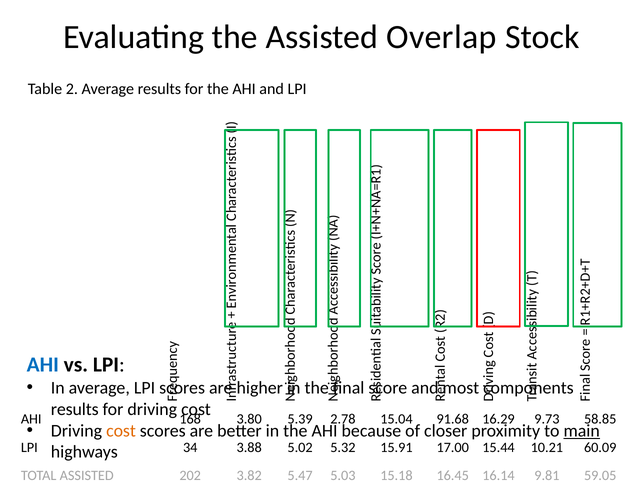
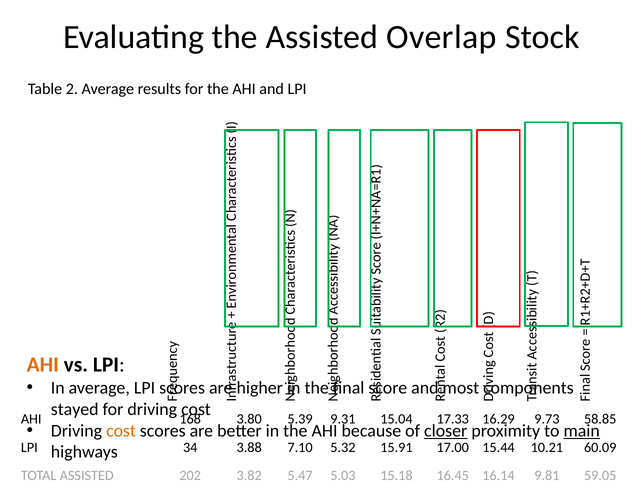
AHI colour: blue -> orange (43, 365)
results: results -> stayed (75, 409)
2.78: 2.78 -> 9.31 (343, 419)
91.68: 91.68 -> 17.33 (453, 419)
closer underline: none -> present (446, 431)
5.02: 5.02 -> 7.10 (300, 448)
